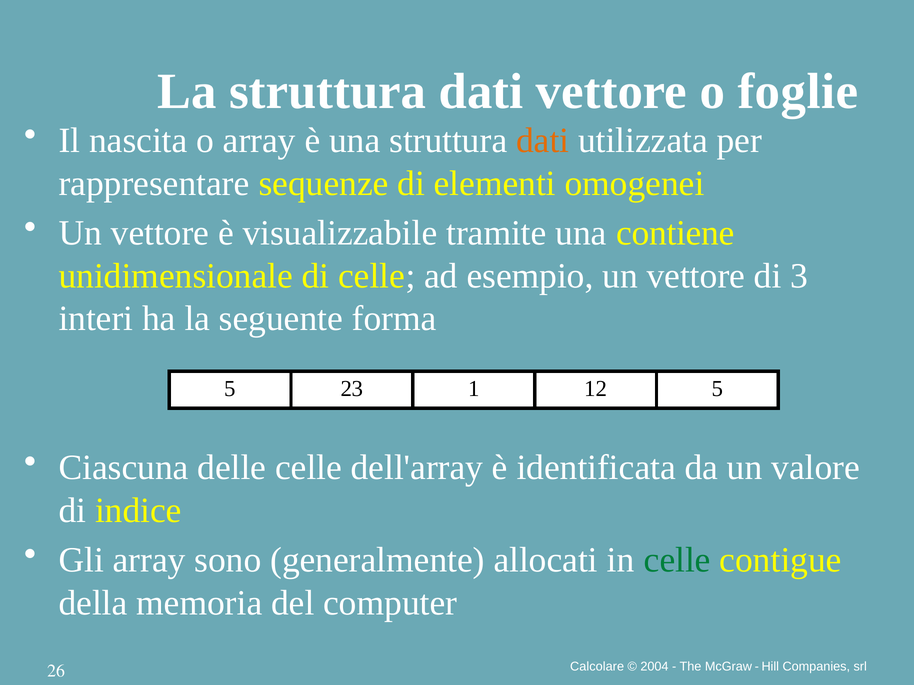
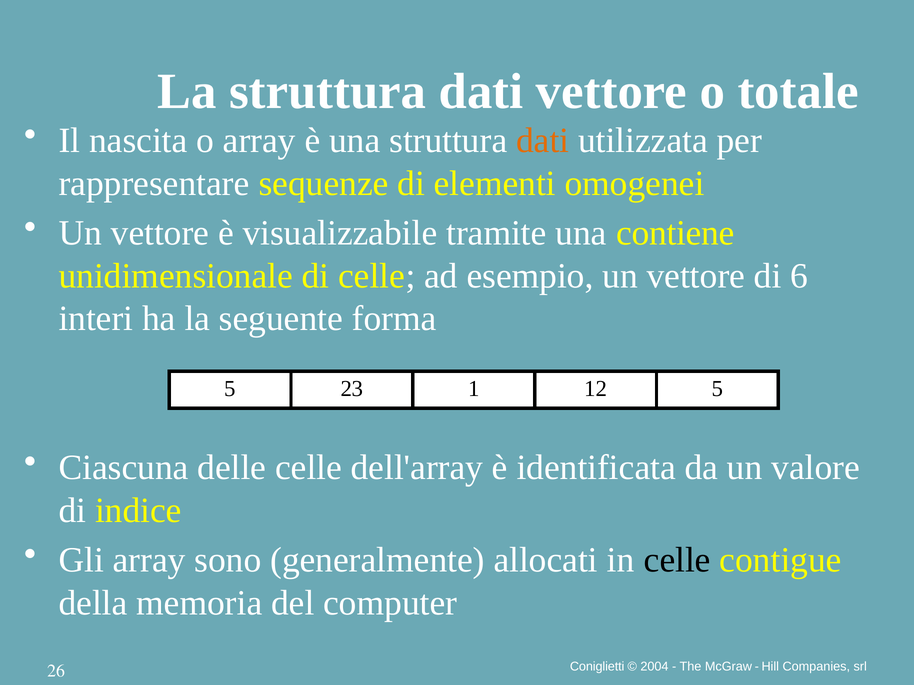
foglie: foglie -> totale (798, 92)
3: 3 -> 6 (799, 276)
celle colour: green -> black (677, 561)
Calcolare: Calcolare -> Coniglietti (597, 667)
